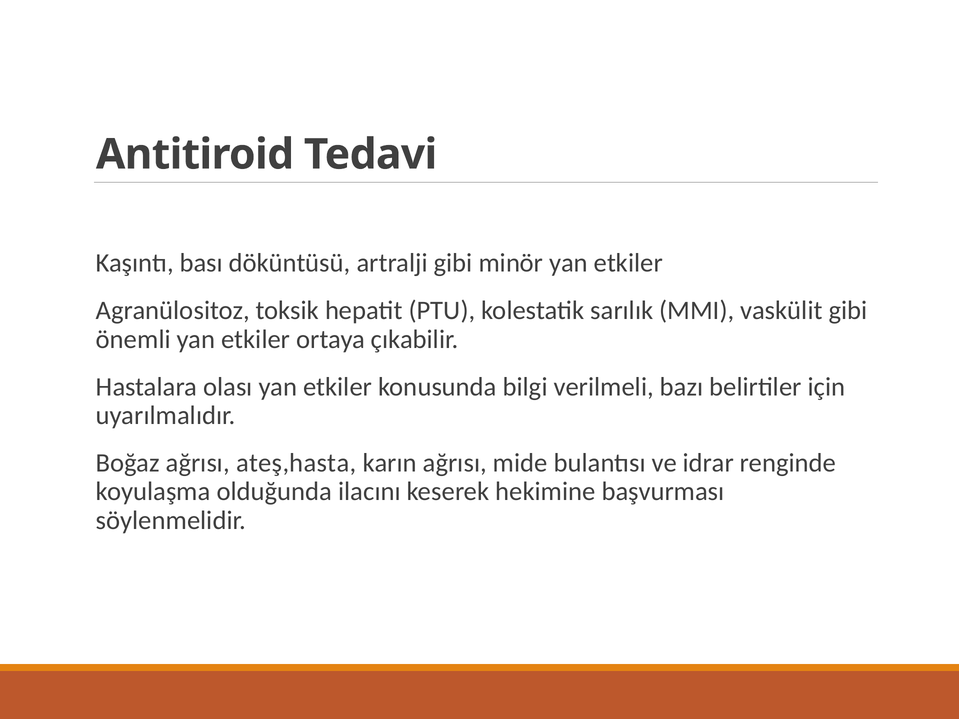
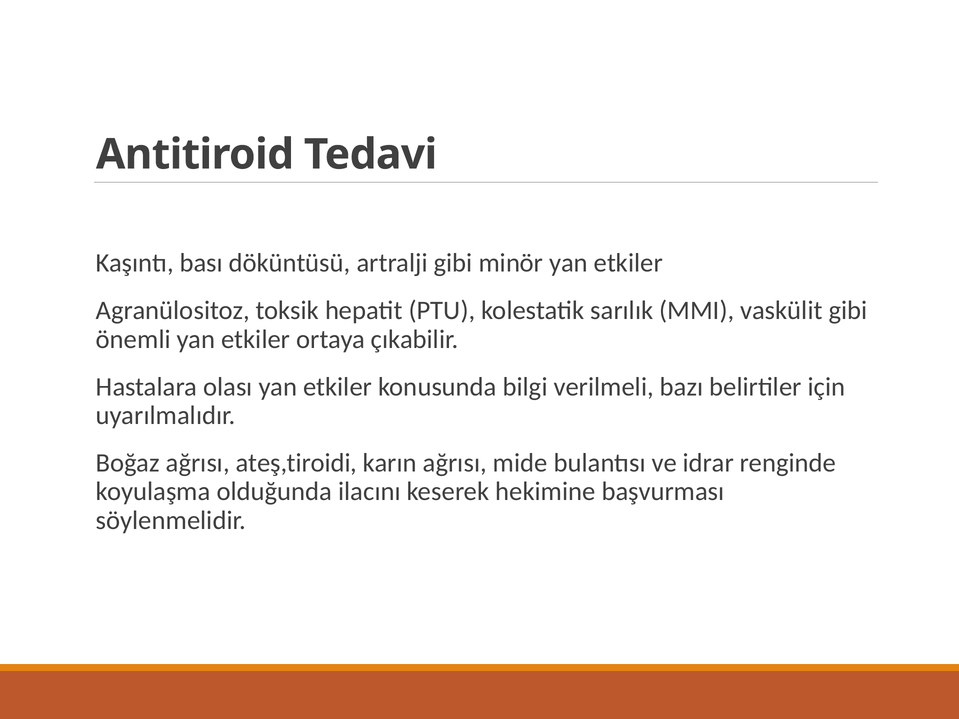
ateş,hasta: ateş,hasta -> ateş,tiroidi (296, 463)
